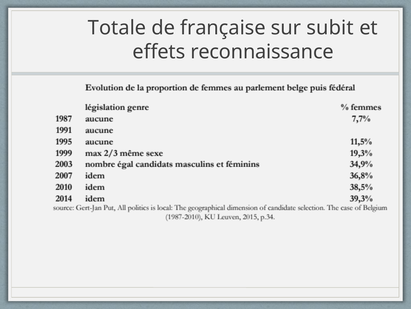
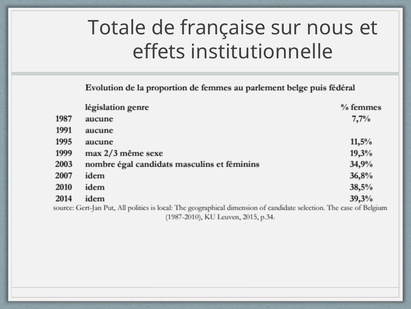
subit: subit -> nous (330, 28)
reconnaissance: reconnaissance -> institutionnelle (262, 52)
